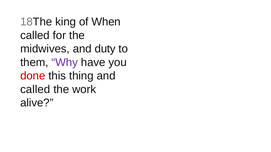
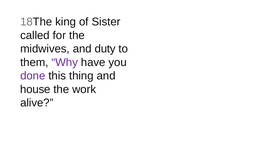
When: When -> Sister (106, 22)
done colour: red -> purple (33, 76)
called: called -> house (35, 90)
